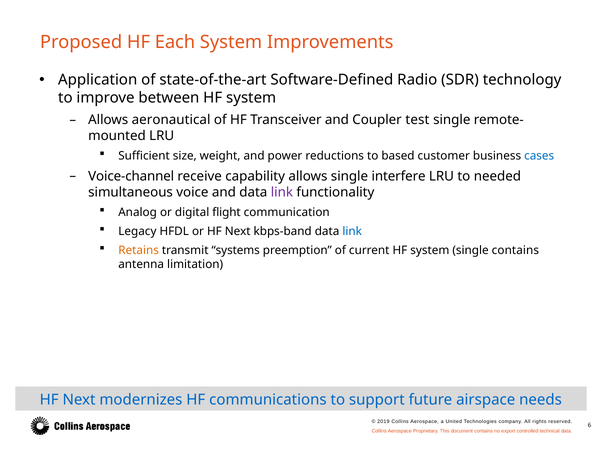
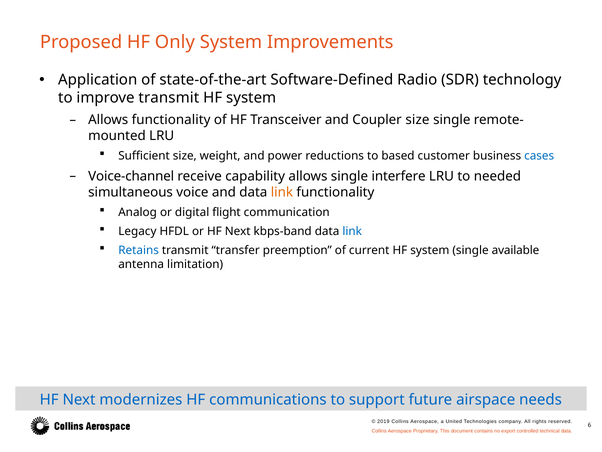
Each: Each -> Only (175, 42)
improve between: between -> transmit (169, 98)
Allows aeronautical: aeronautical -> functionality (171, 120)
Coupler test: test -> size (417, 120)
link colour: purple -> orange (282, 192)
Retains colour: orange -> blue (139, 250)
systems: systems -> transfer (236, 250)
single contains: contains -> available (515, 250)
